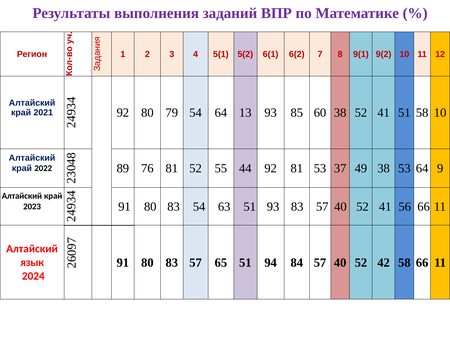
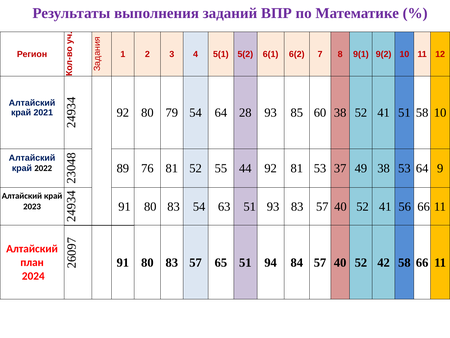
13: 13 -> 28 (245, 113)
язык: язык -> план (32, 262)
